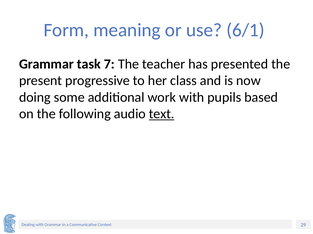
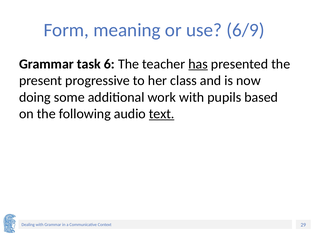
6/1: 6/1 -> 6/9 (245, 30)
7: 7 -> 6 (109, 64)
has underline: none -> present (198, 64)
